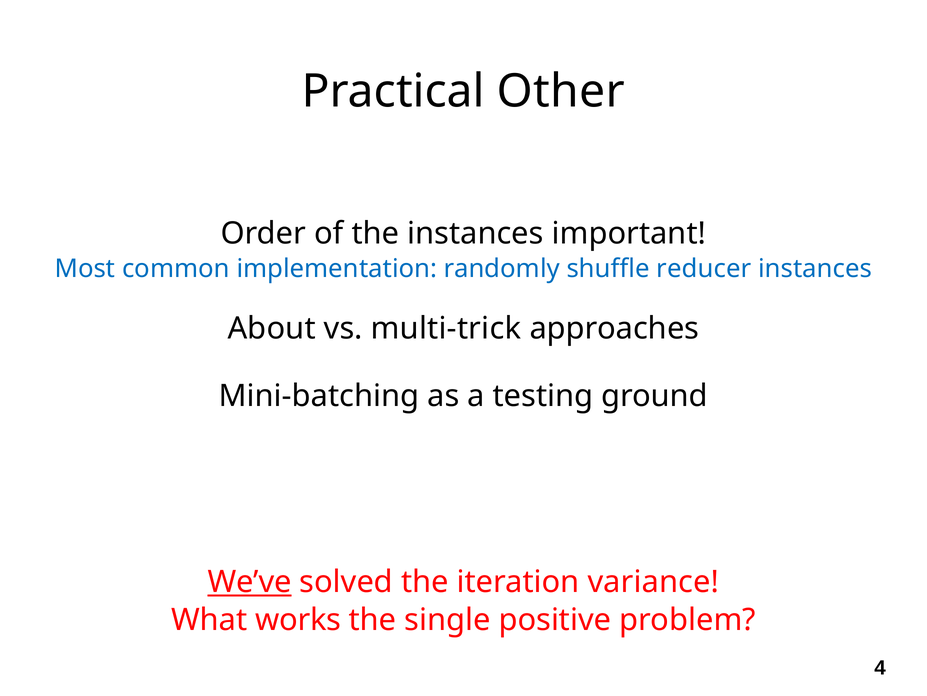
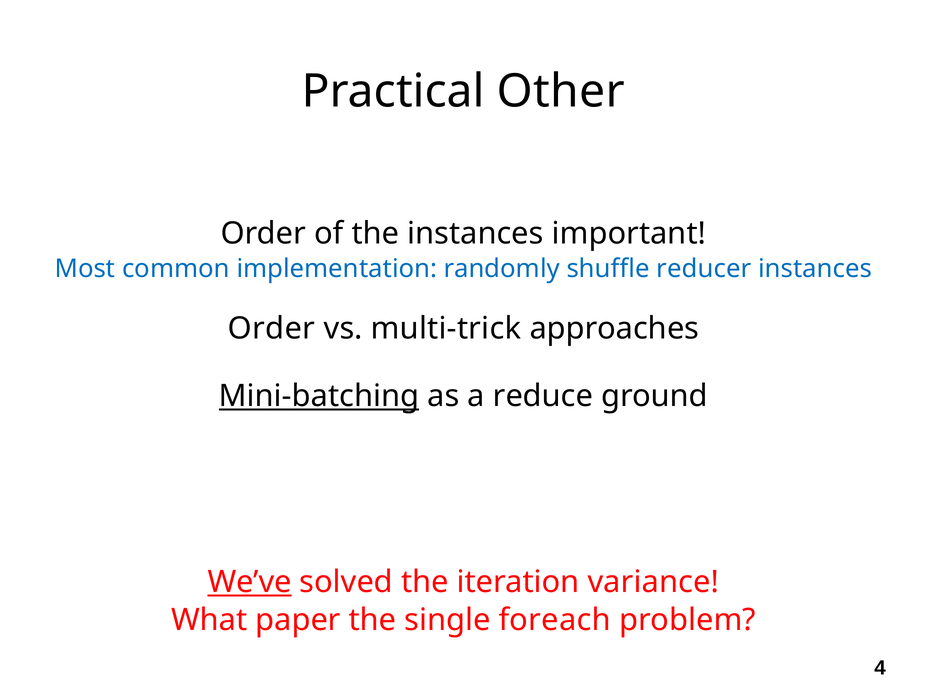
About: About -> Order (272, 328)
Mini-batching underline: none -> present (319, 396)
testing: testing -> reduce (543, 396)
works: works -> paper (298, 620)
positive: positive -> foreach (555, 620)
